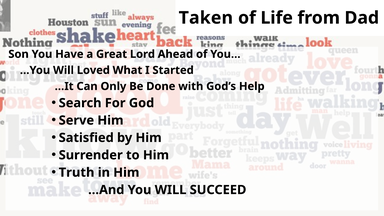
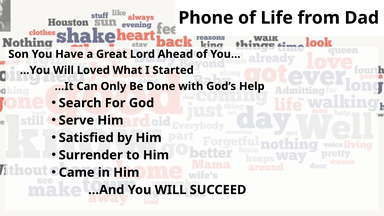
Taken: Taken -> Phone (206, 18)
Truth: Truth -> Came (77, 172)
